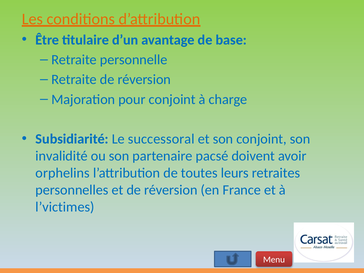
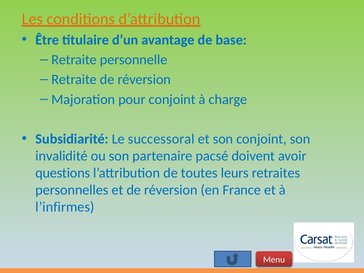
orphelins: orphelins -> questions (63, 173)
l’victimes: l’victimes -> l’infirmes (65, 207)
